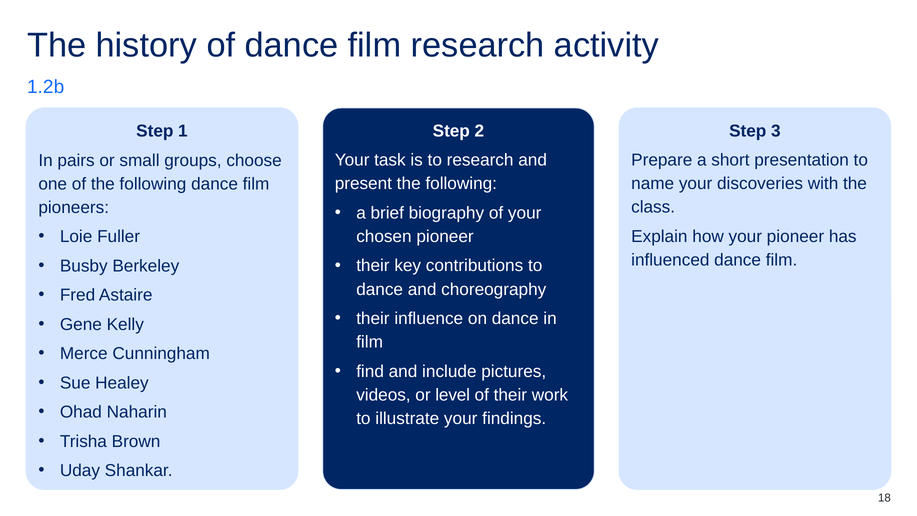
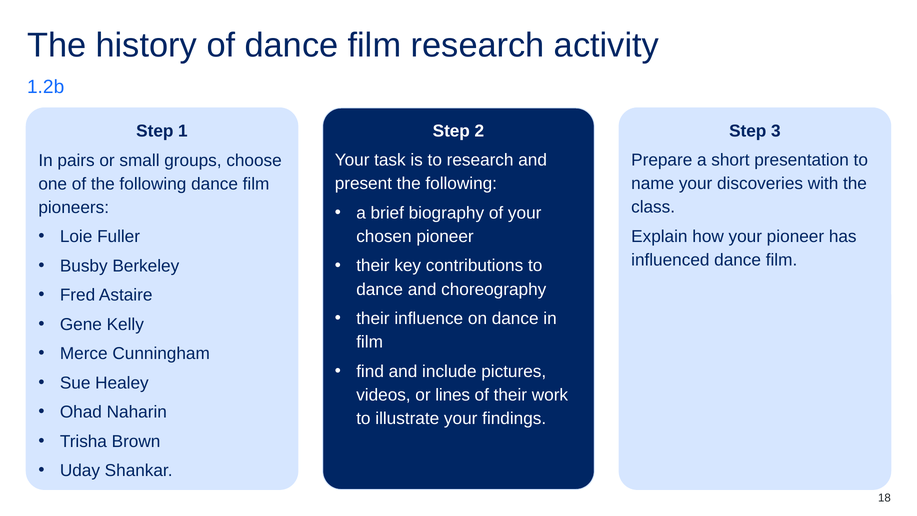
level: level -> lines (453, 395)
